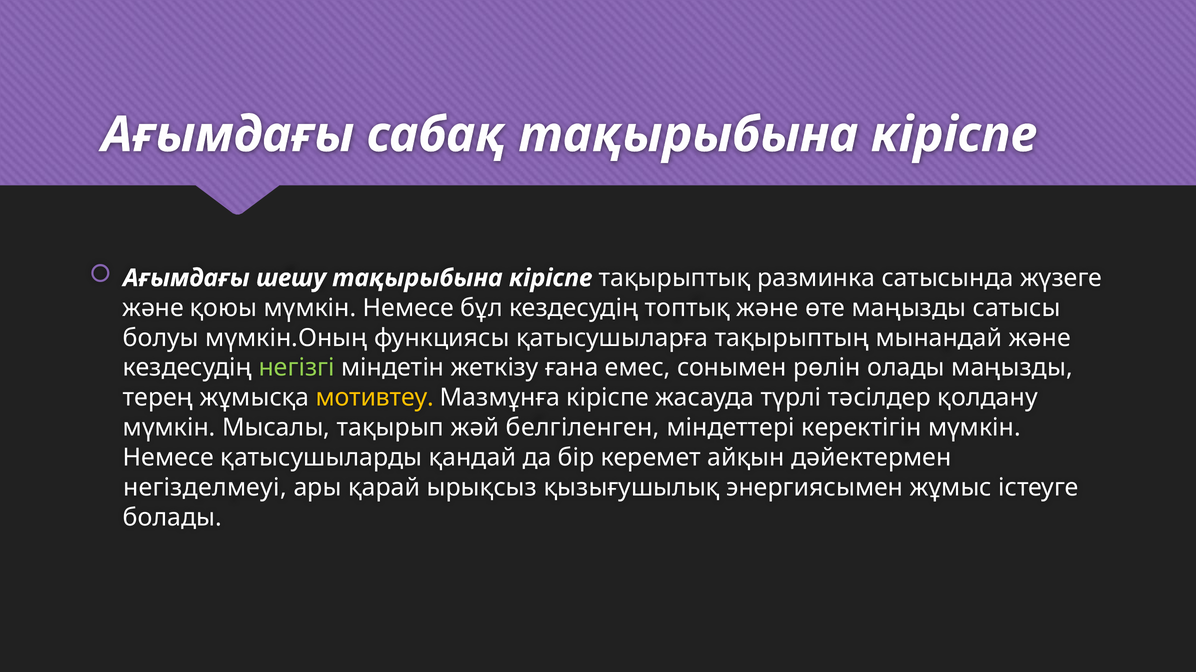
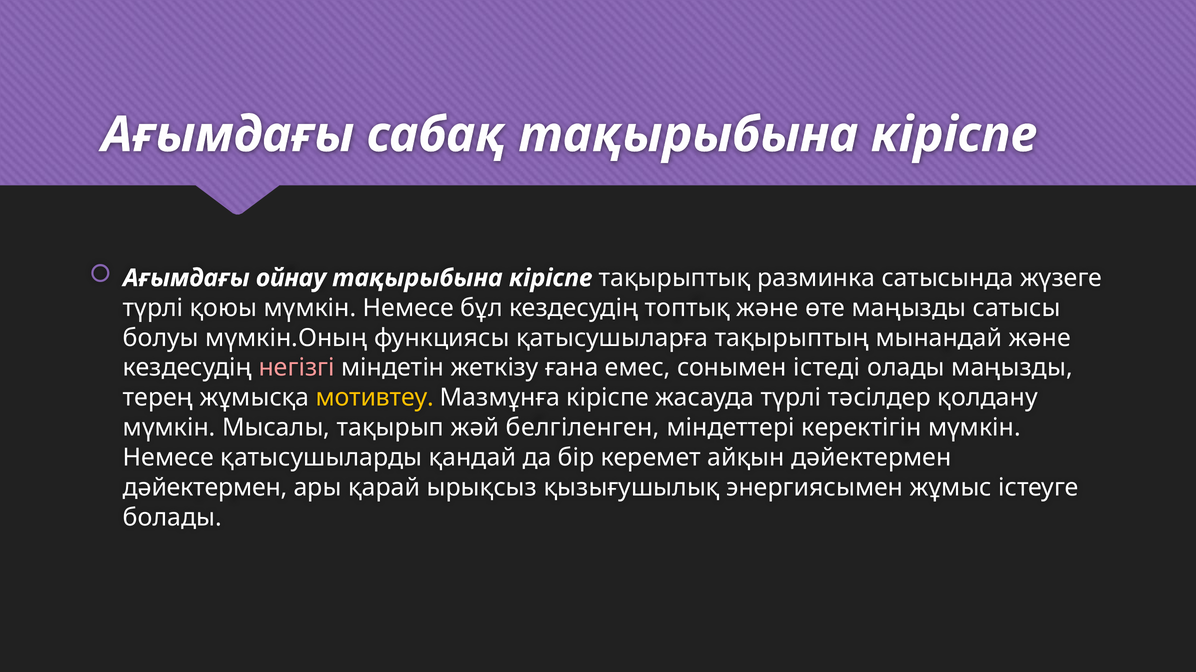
шешу: шешу -> ойнау (291, 278)
және: және -> түрлі (153, 308)
негізгі colour: light green -> pink (297, 368)
рөлін: рөлін -> істеді (827, 368)
негізделмеуі: негізделмеуі -> дәйектермен (205, 488)
